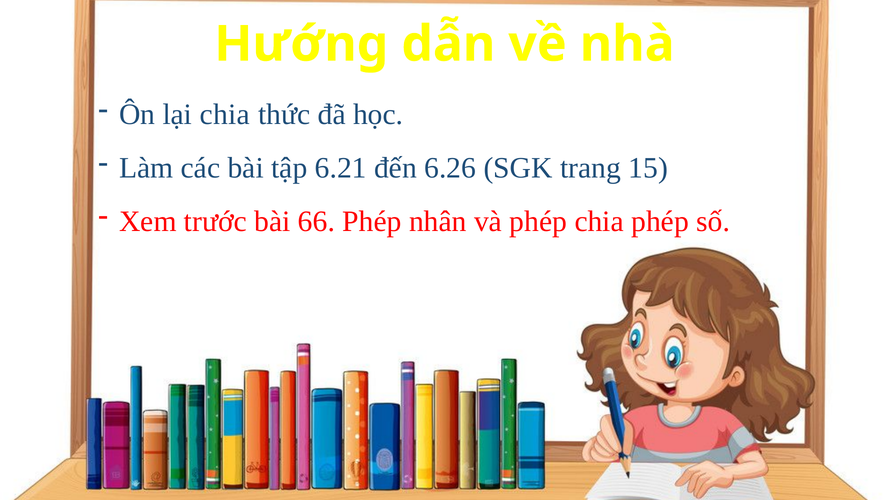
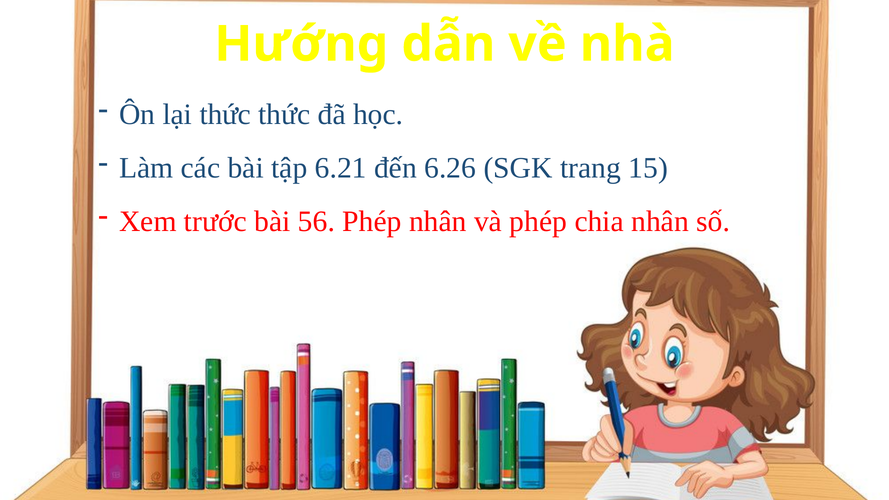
lại chia: chia -> thức (225, 115)
66: 66 -> 56 (316, 221)
chia phép: phép -> nhân (660, 221)
